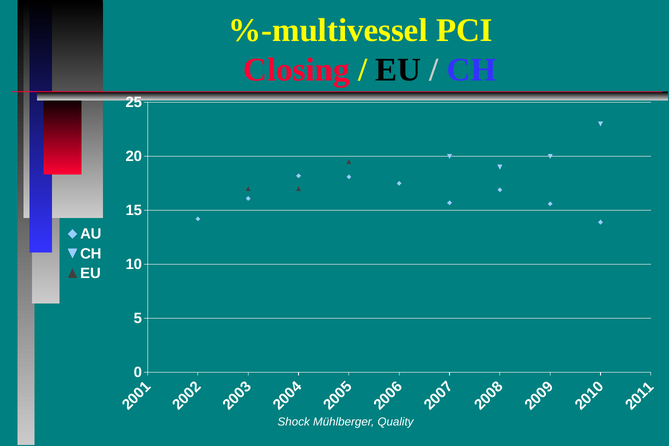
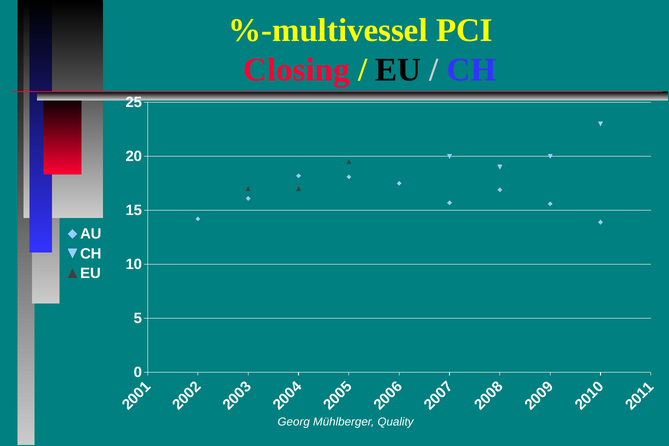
Shock: Shock -> Georg (294, 422)
